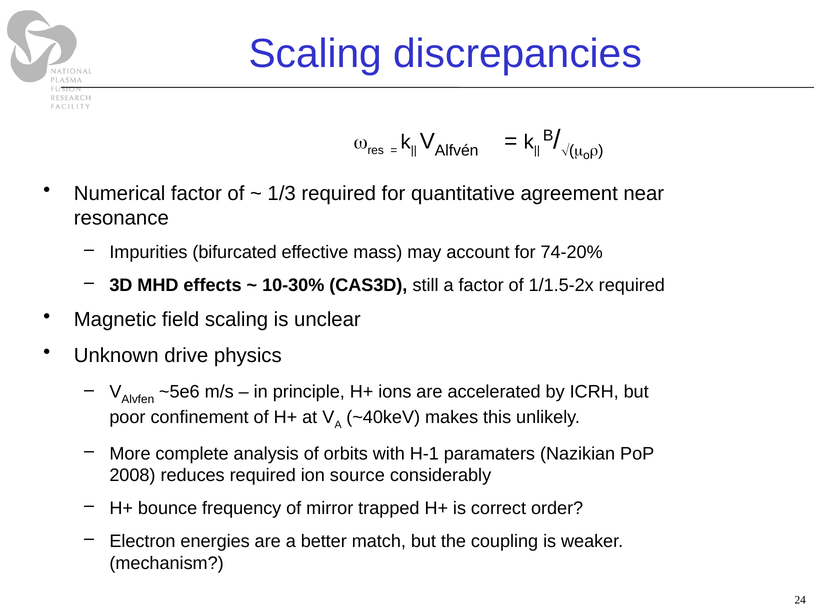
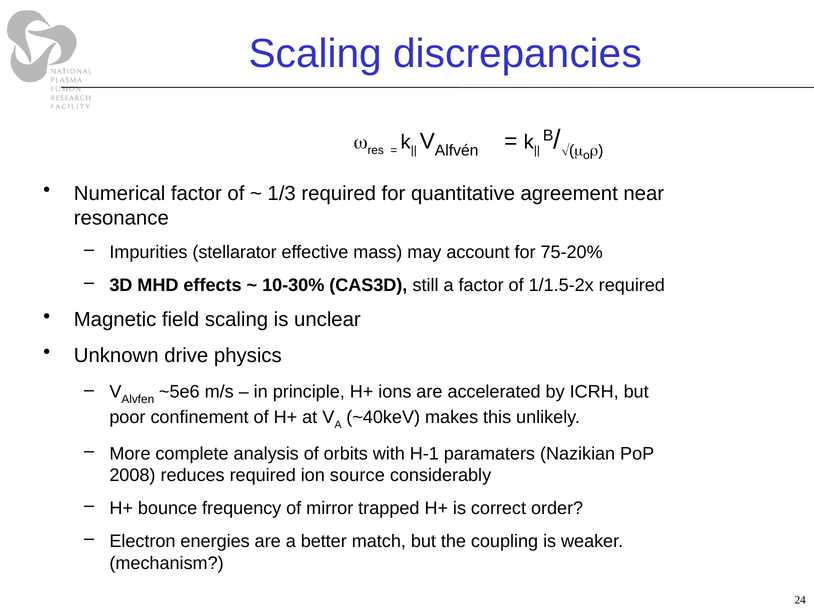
bifurcated: bifurcated -> stellarator (235, 252)
74-20%: 74-20% -> 75-20% (572, 252)
